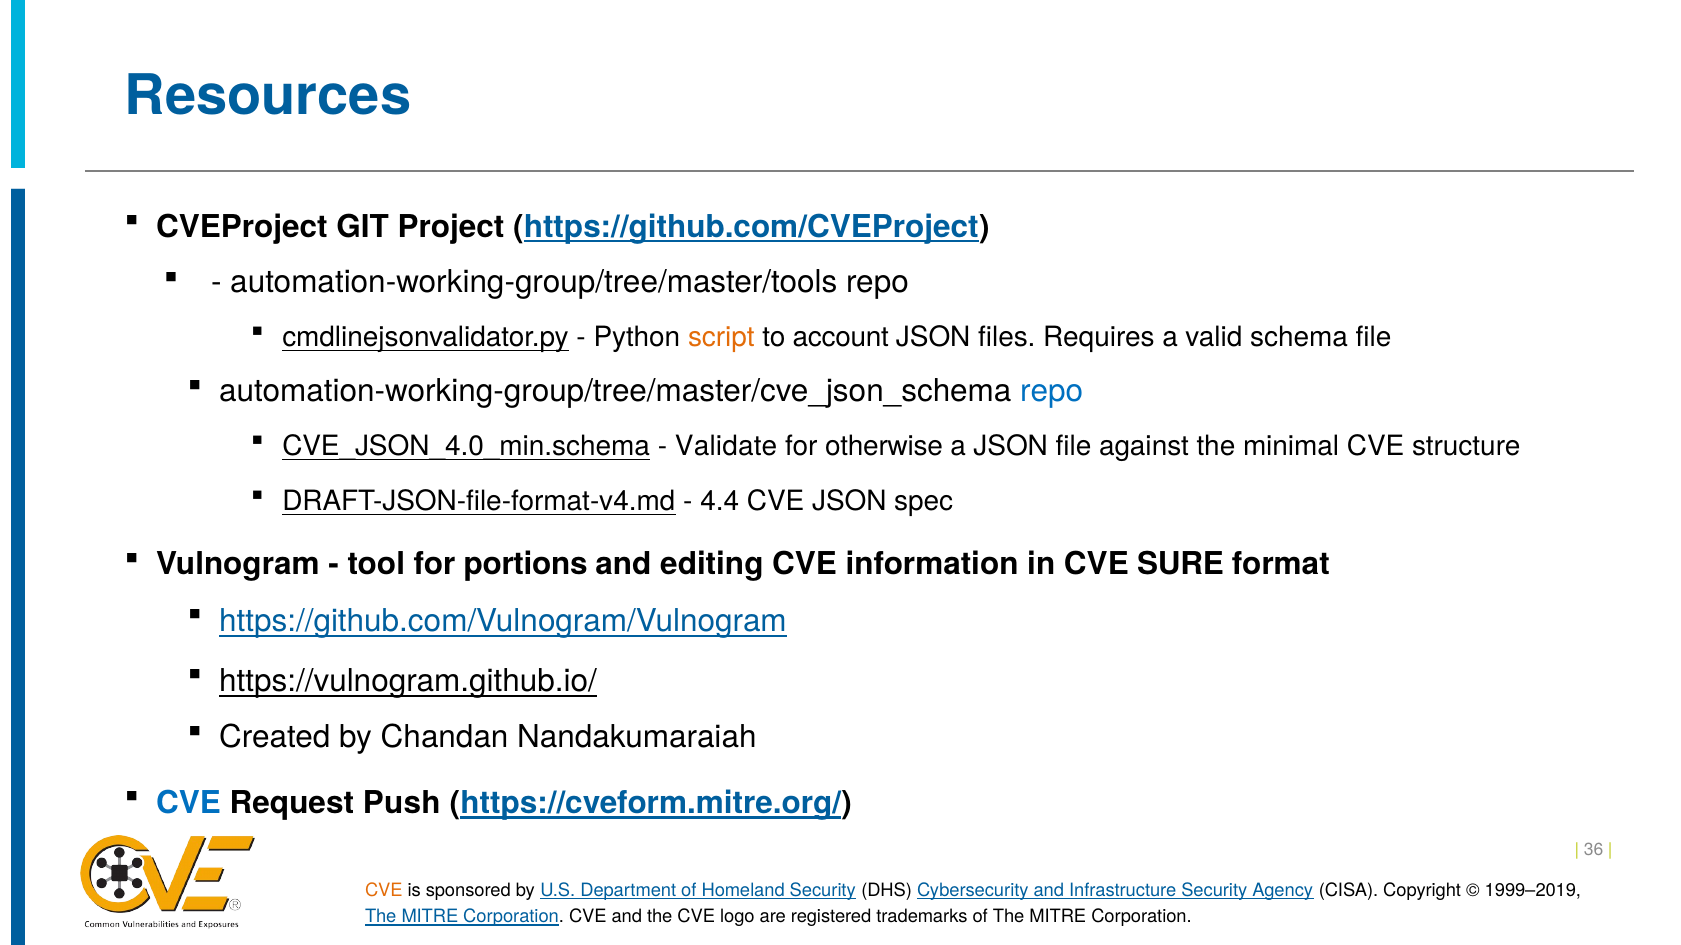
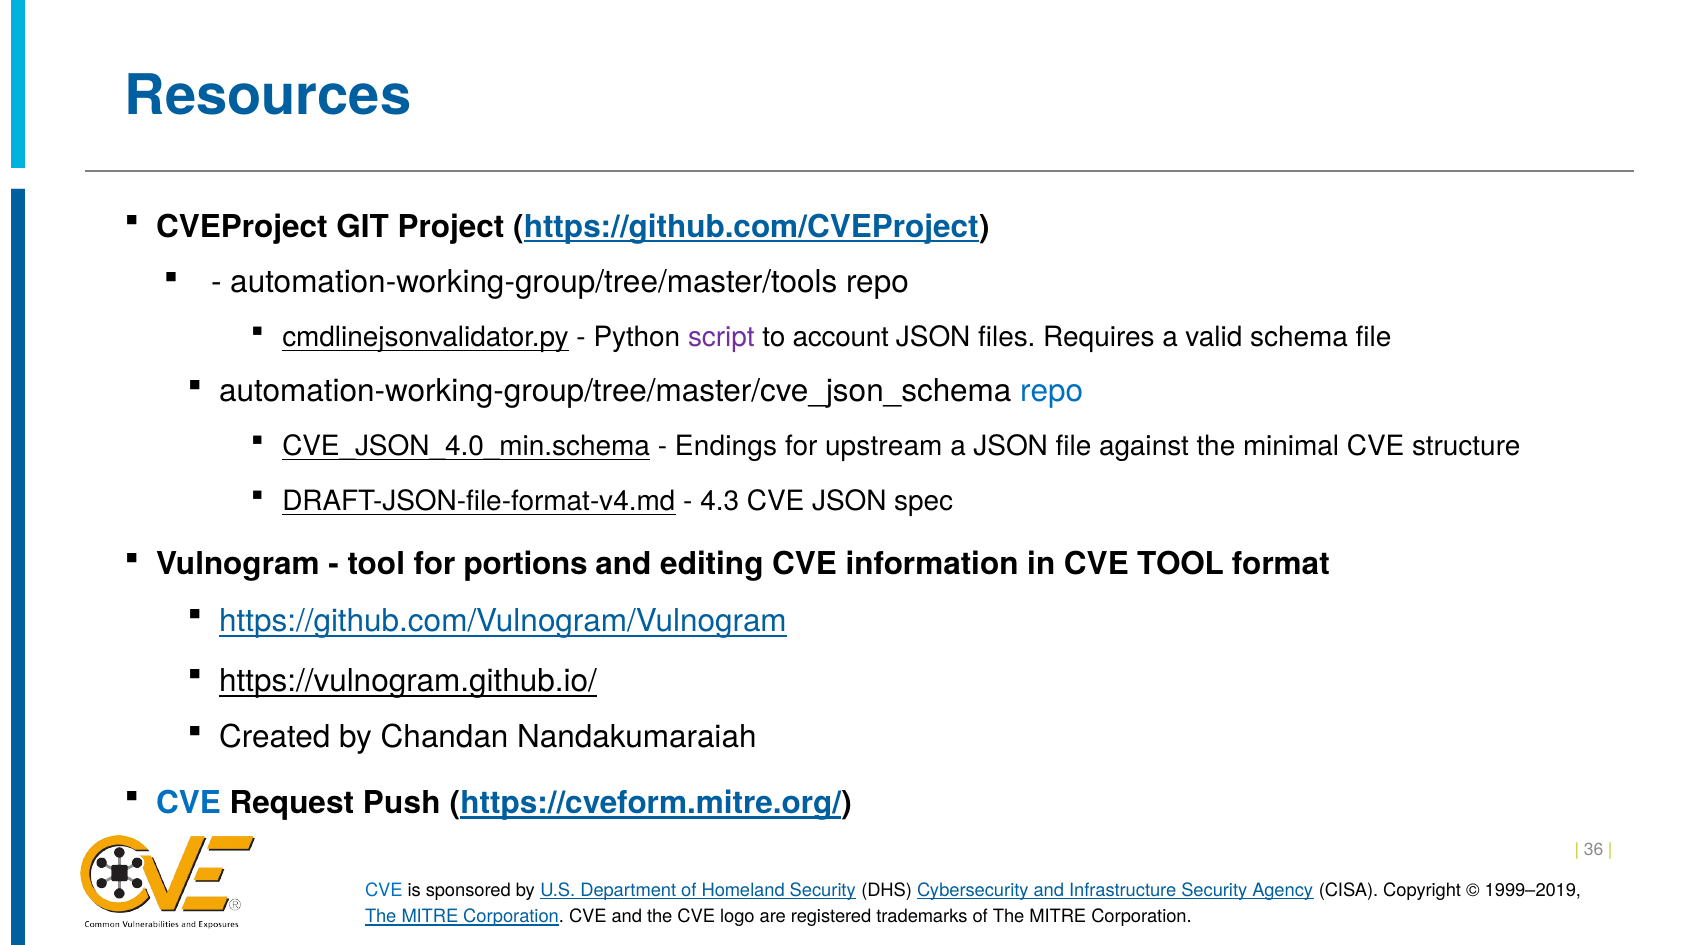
script colour: orange -> purple (721, 338)
Validate: Validate -> Endings (726, 447)
otherwise: otherwise -> upstream (884, 447)
4.4: 4.4 -> 4.3 (720, 502)
CVE SURE: SURE -> TOOL (1180, 564)
CVE colour: orange -> blue (384, 891)
